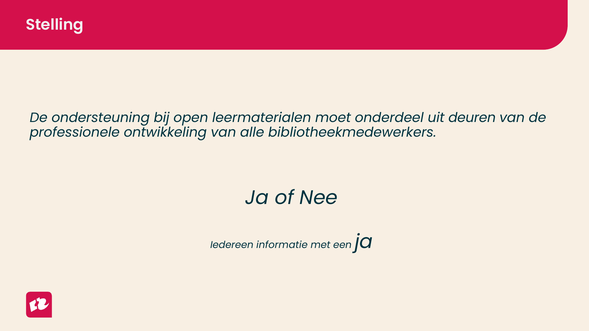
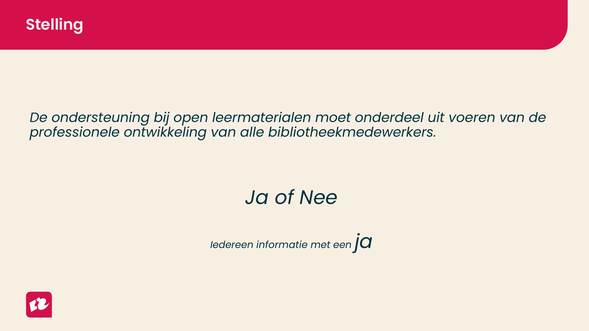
deuren: deuren -> voeren (472, 118)
